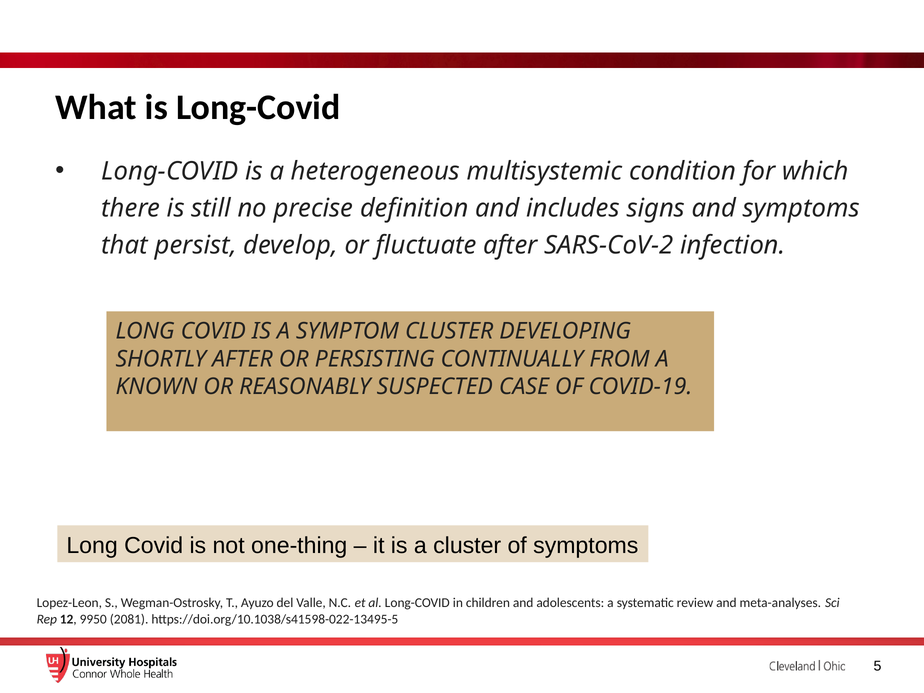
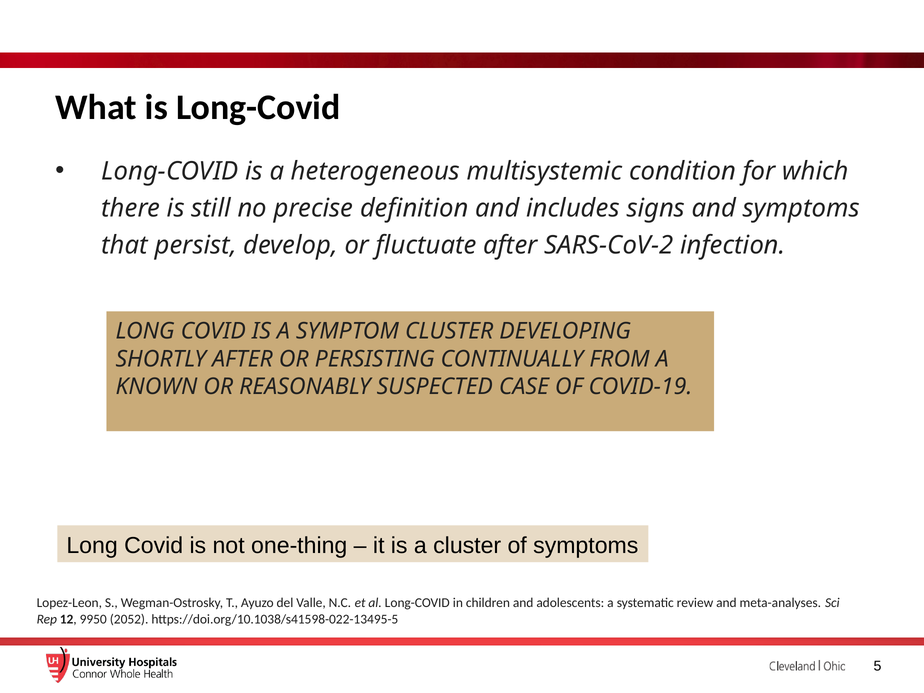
2081: 2081 -> 2052 (129, 619)
